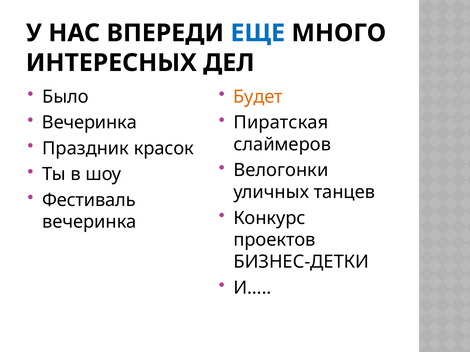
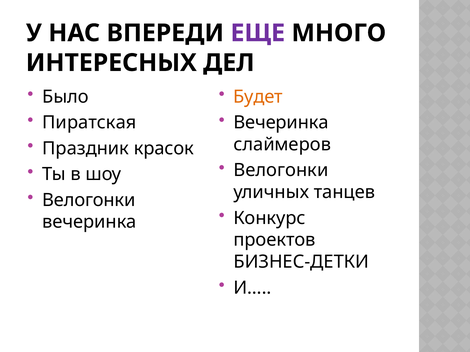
ЕЩЕ colour: blue -> purple (258, 33)
Вечеринка: Вечеринка -> Пиратская (89, 123)
Пиратская: Пиратская -> Вечеринка (281, 123)
Фестиваль: Фестиваль -> Велогонки (89, 200)
